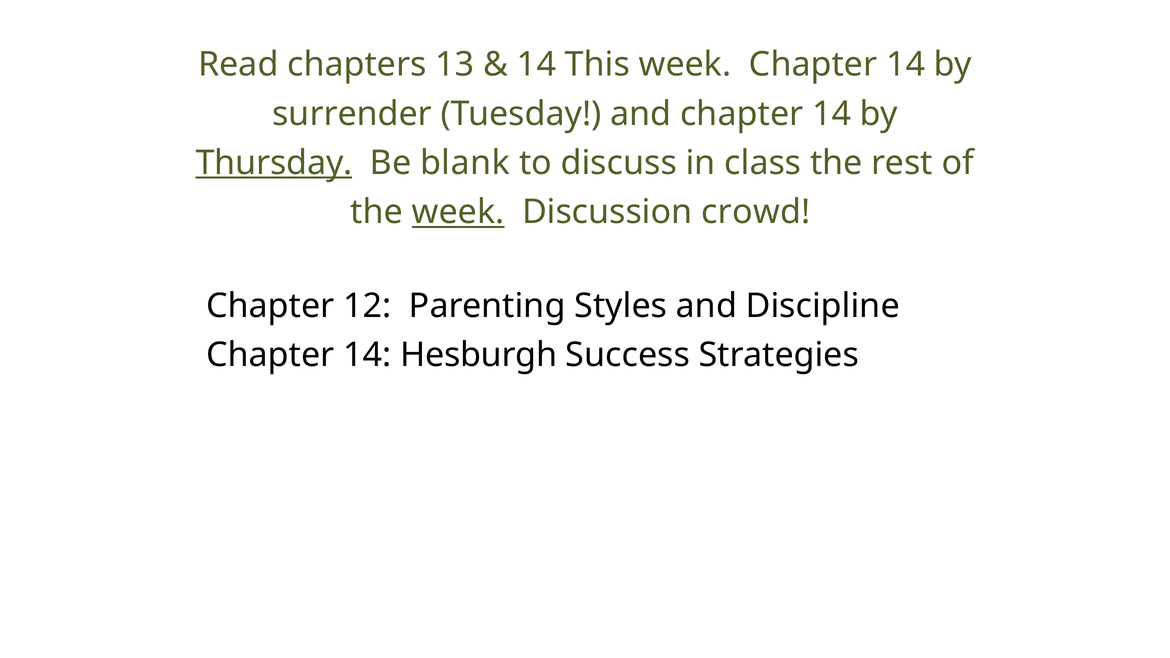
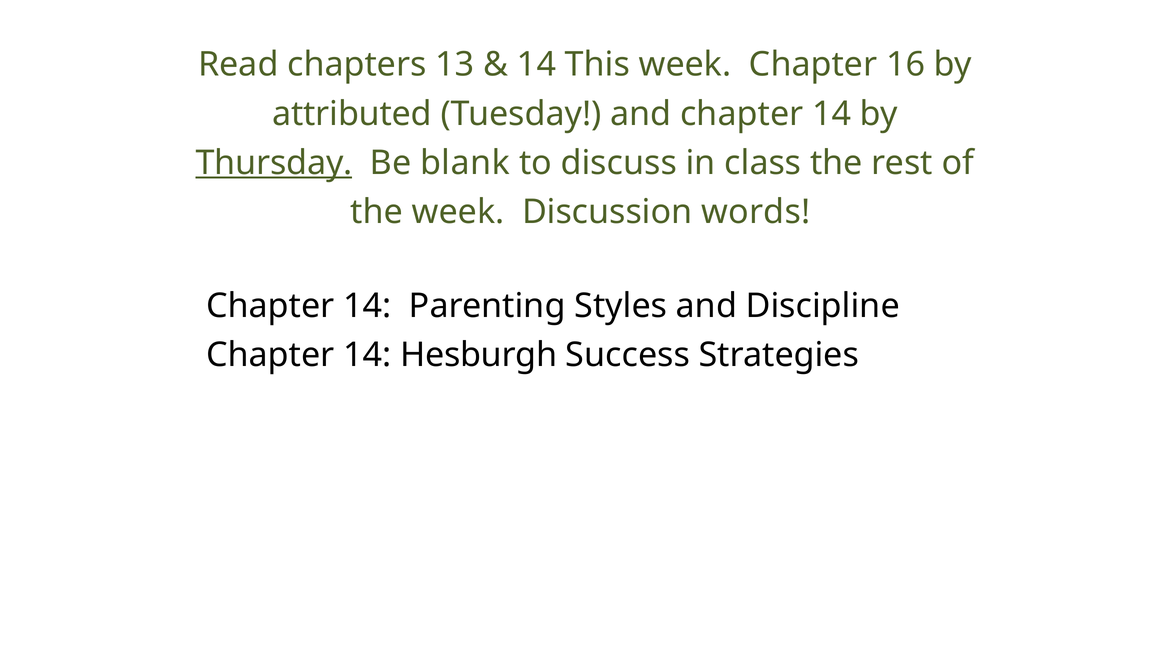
week Chapter 14: 14 -> 16 (906, 65)
surrender: surrender -> attributed (352, 114)
week underline: present -> none (458, 212)
crowd: crowd -> words (756, 212)
12: 12 -> 14 (367, 306)
